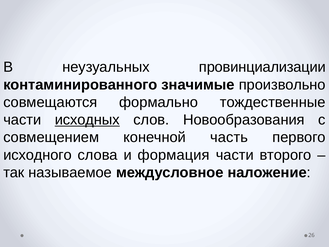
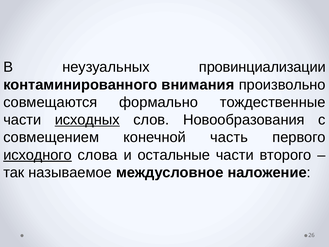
значимые: значимые -> внимания (198, 85)
исходного underline: none -> present (38, 155)
формация: формация -> остальные (174, 155)
